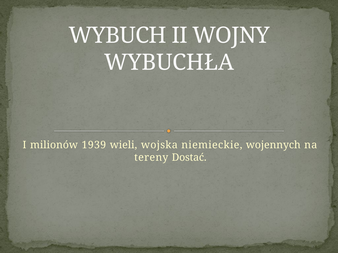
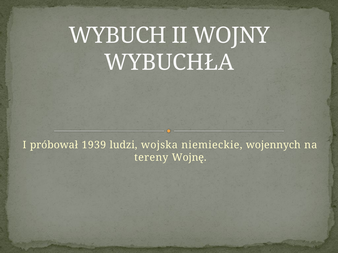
milionów: milionów -> próbował (54, 145)
wieli: wieli -> ludzi (124, 145)
Dostać: Dostać -> Wojnę (189, 158)
